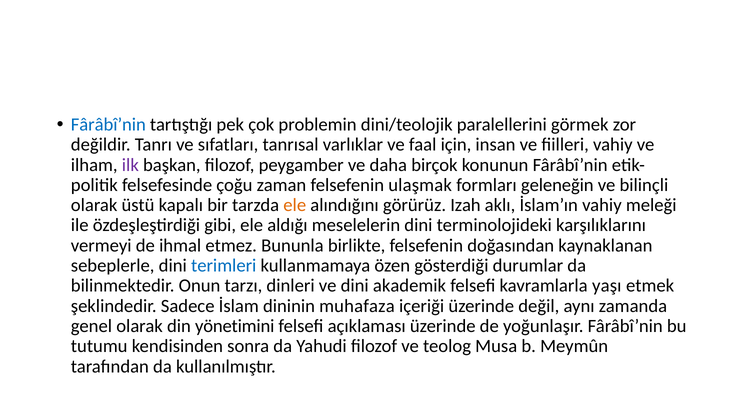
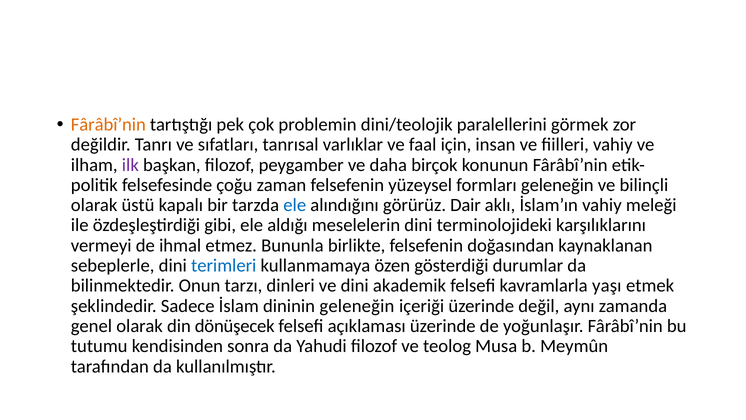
Fârâbî’nin colour: blue -> orange (108, 124)
ulaşmak: ulaşmak -> yüzeysel (420, 185)
ele colour: orange -> blue (295, 205)
Izah: Izah -> Dair (465, 205)
dininin muhafaza: muhafaza -> geleneğin (357, 306)
yönetimini: yönetimini -> dönüşecek (235, 326)
